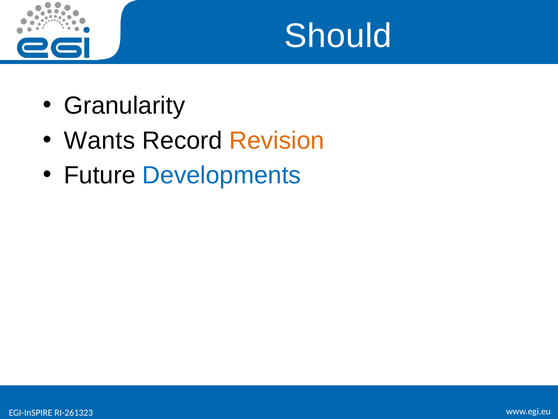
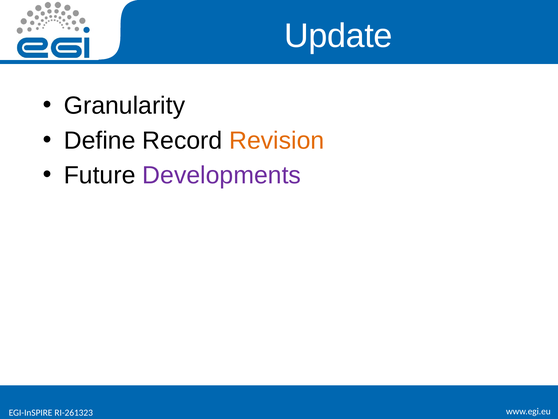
Should: Should -> Update (338, 36)
Wants: Wants -> Define (100, 140)
Developments colour: blue -> purple (222, 175)
